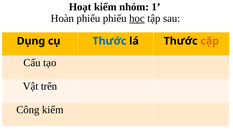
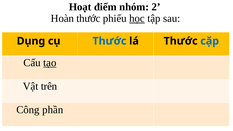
Hoạt kiểm: kiểm -> điểm (105, 7)
1: 1 -> 2 (156, 7)
Hoàn phiếu: phiếu -> thước (88, 18)
cặp colour: orange -> blue (210, 41)
tạo underline: none -> present (50, 63)
Công kiểm: kiểm -> phần (53, 110)
